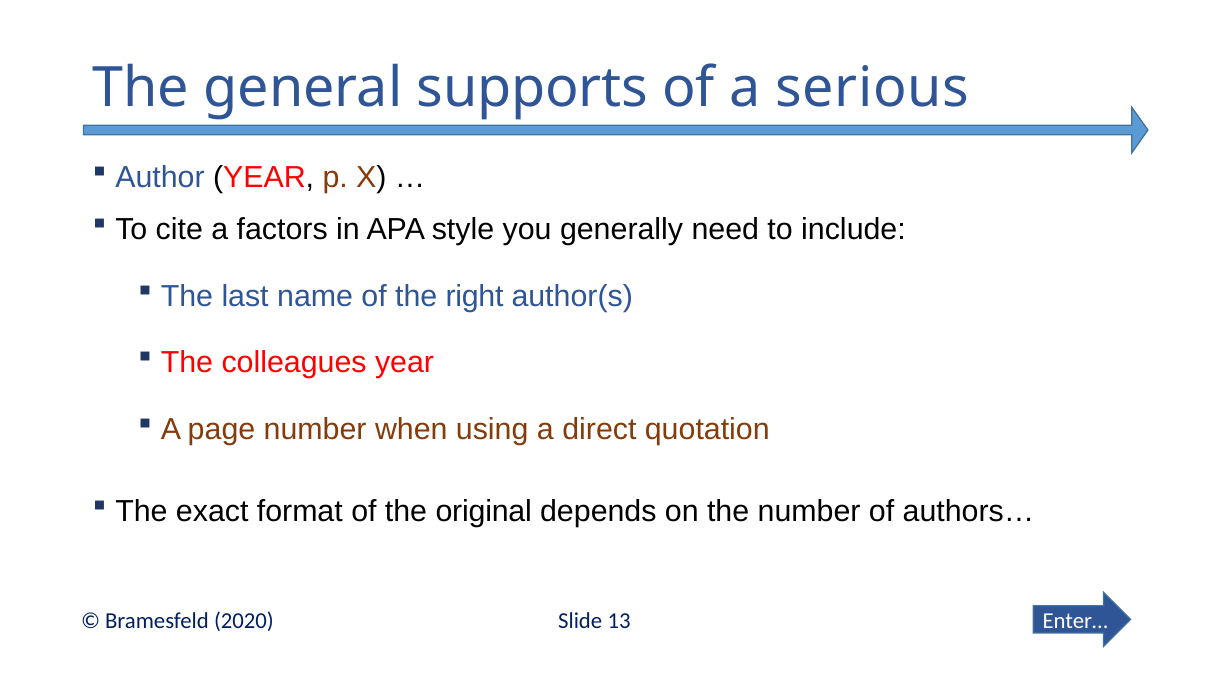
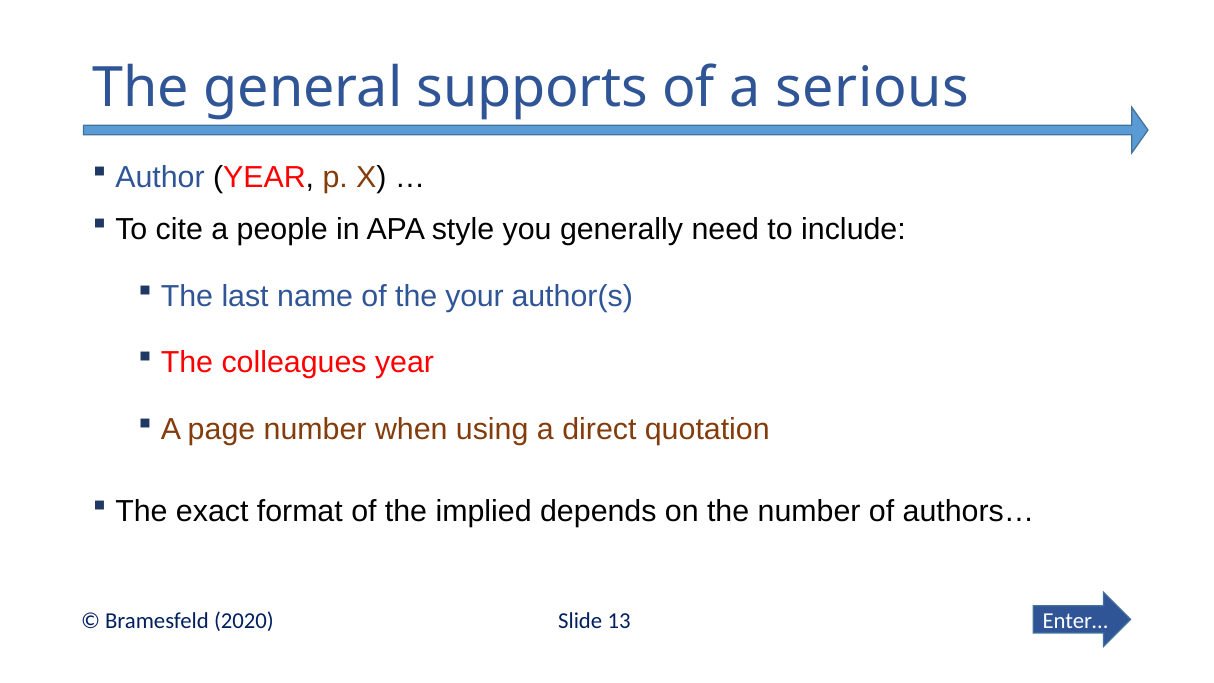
factors: factors -> people (282, 229)
right: right -> your (475, 296)
original: original -> implied (484, 512)
